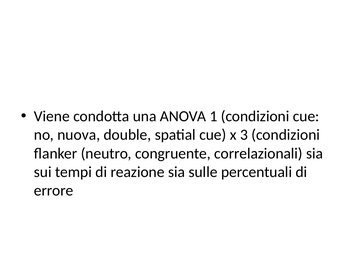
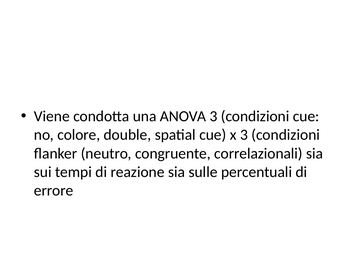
ANOVA 1: 1 -> 3 (213, 116)
nuova: nuova -> colore (79, 135)
